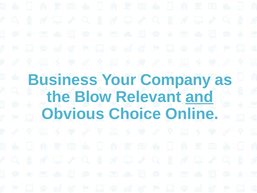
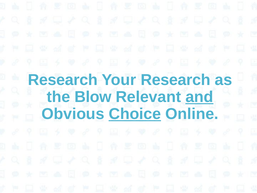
Business: Business -> Research (63, 80)
Your Company: Company -> Research (176, 80)
Choice underline: none -> present (135, 114)
